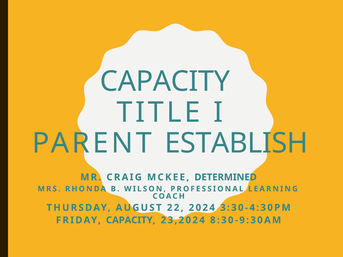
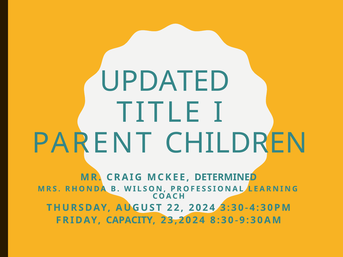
CAPACITY: CAPACITY -> UPDATED (165, 82)
ESTABLISH: ESTABLISH -> CHILDREN (236, 143)
